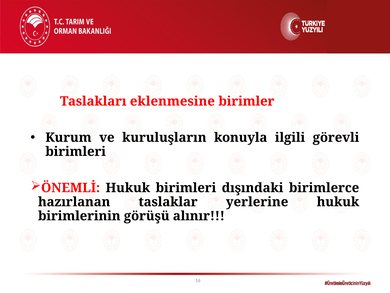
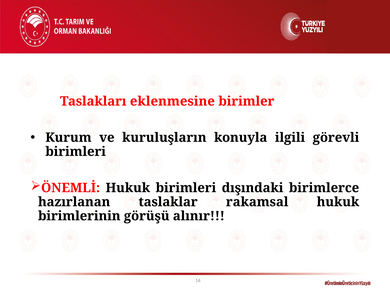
yerlerine: yerlerine -> rakamsal (257, 202)
